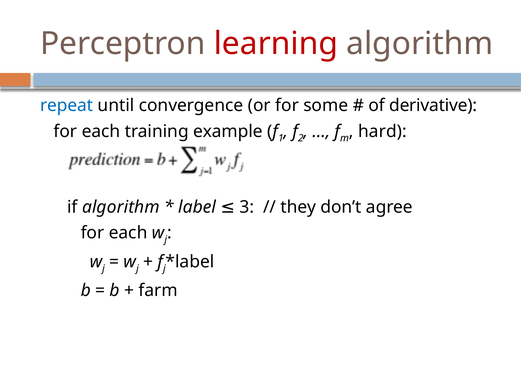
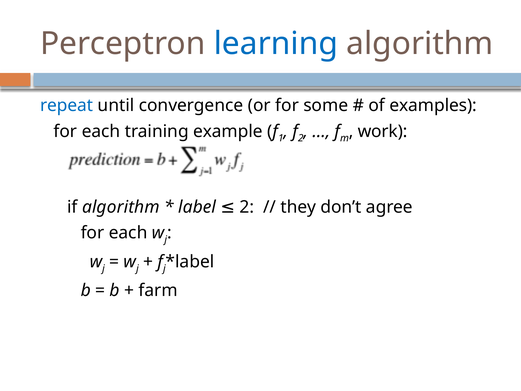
learning colour: red -> blue (276, 43)
derivative: derivative -> examples (433, 105)
hard: hard -> work (383, 131)
label 3: 3 -> 2 (247, 207)
